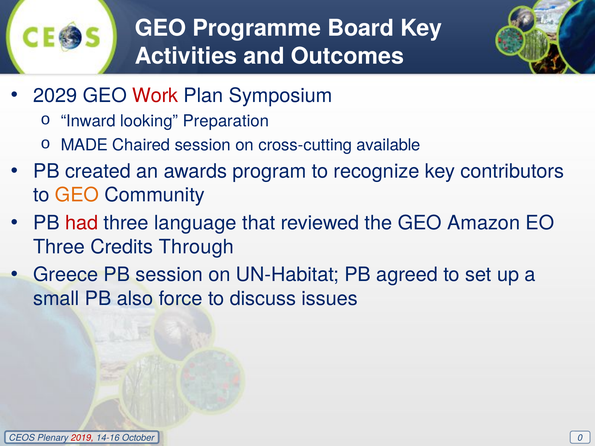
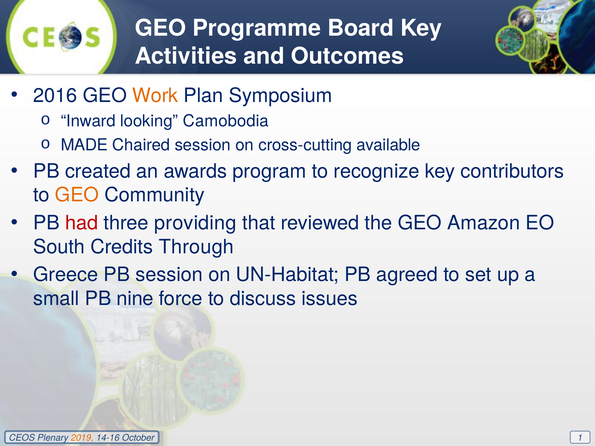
2029: 2029 -> 2016 (55, 96)
Work colour: red -> orange (155, 96)
Preparation: Preparation -> Camobodia (226, 121)
language: language -> providing (195, 223)
Three: Three -> South (59, 247)
also: also -> nine (135, 299)
2019 colour: red -> orange (82, 438)
0: 0 -> 1 (580, 438)
